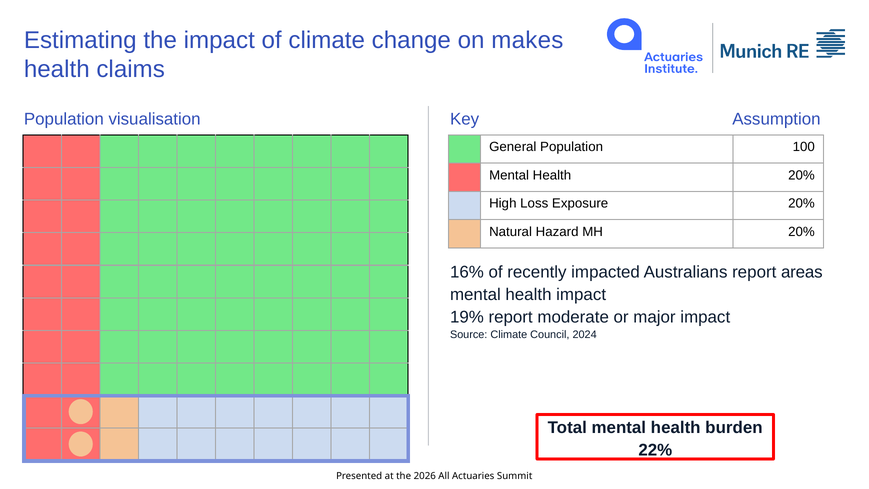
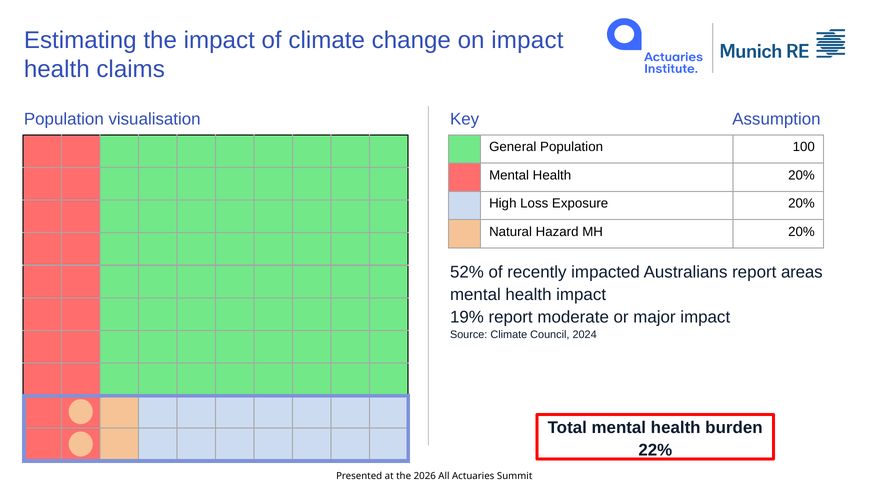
on makes: makes -> impact (527, 40)
16%: 16% -> 52% (467, 272)
